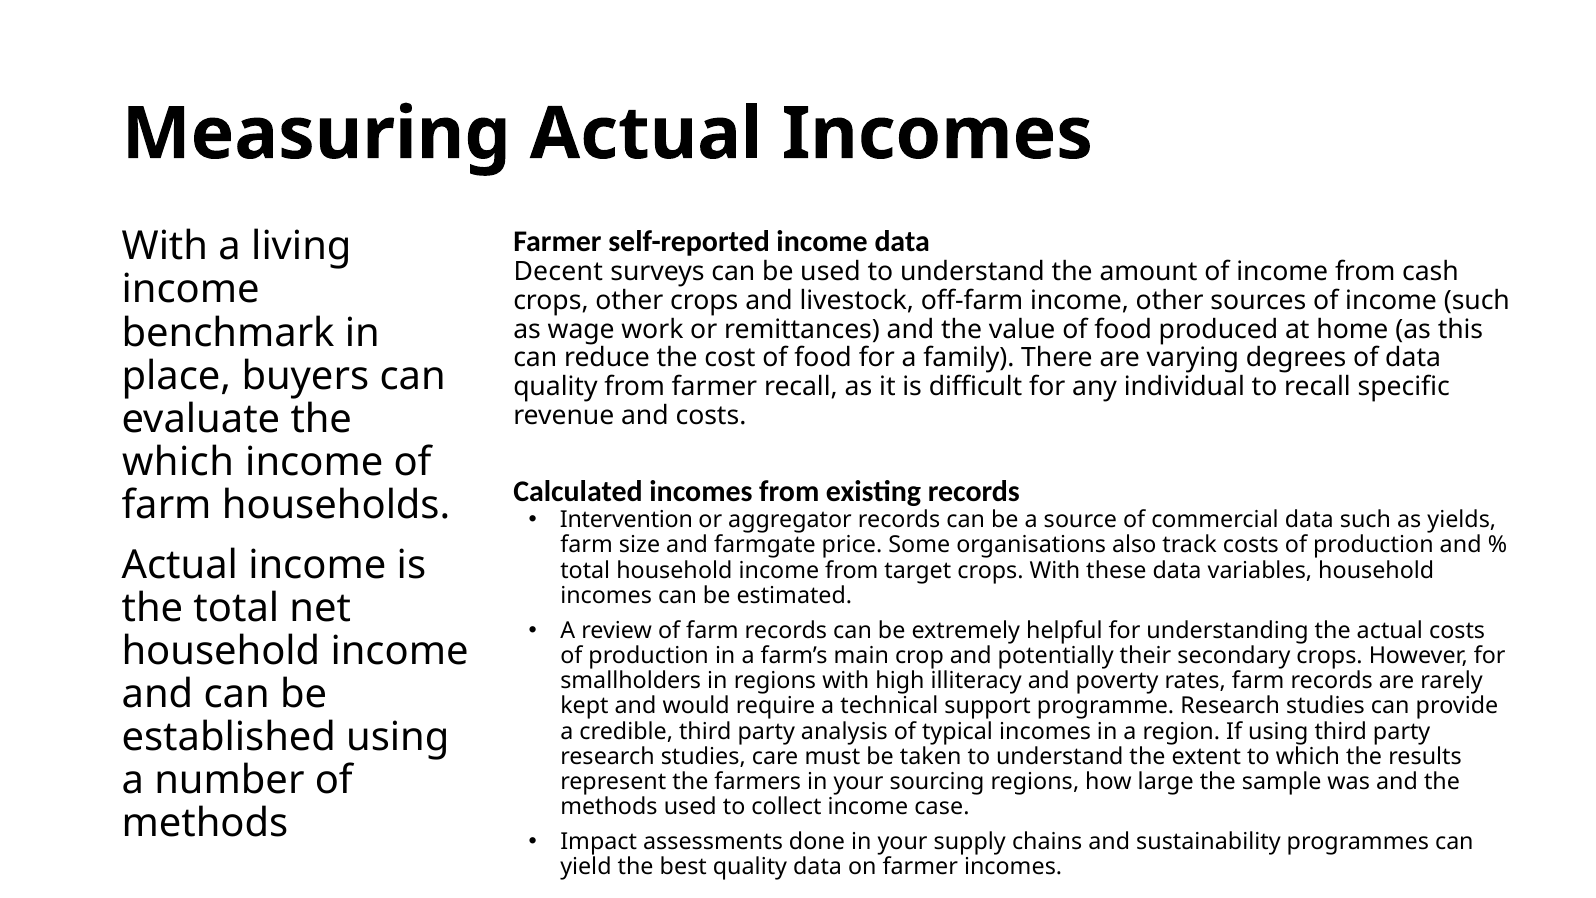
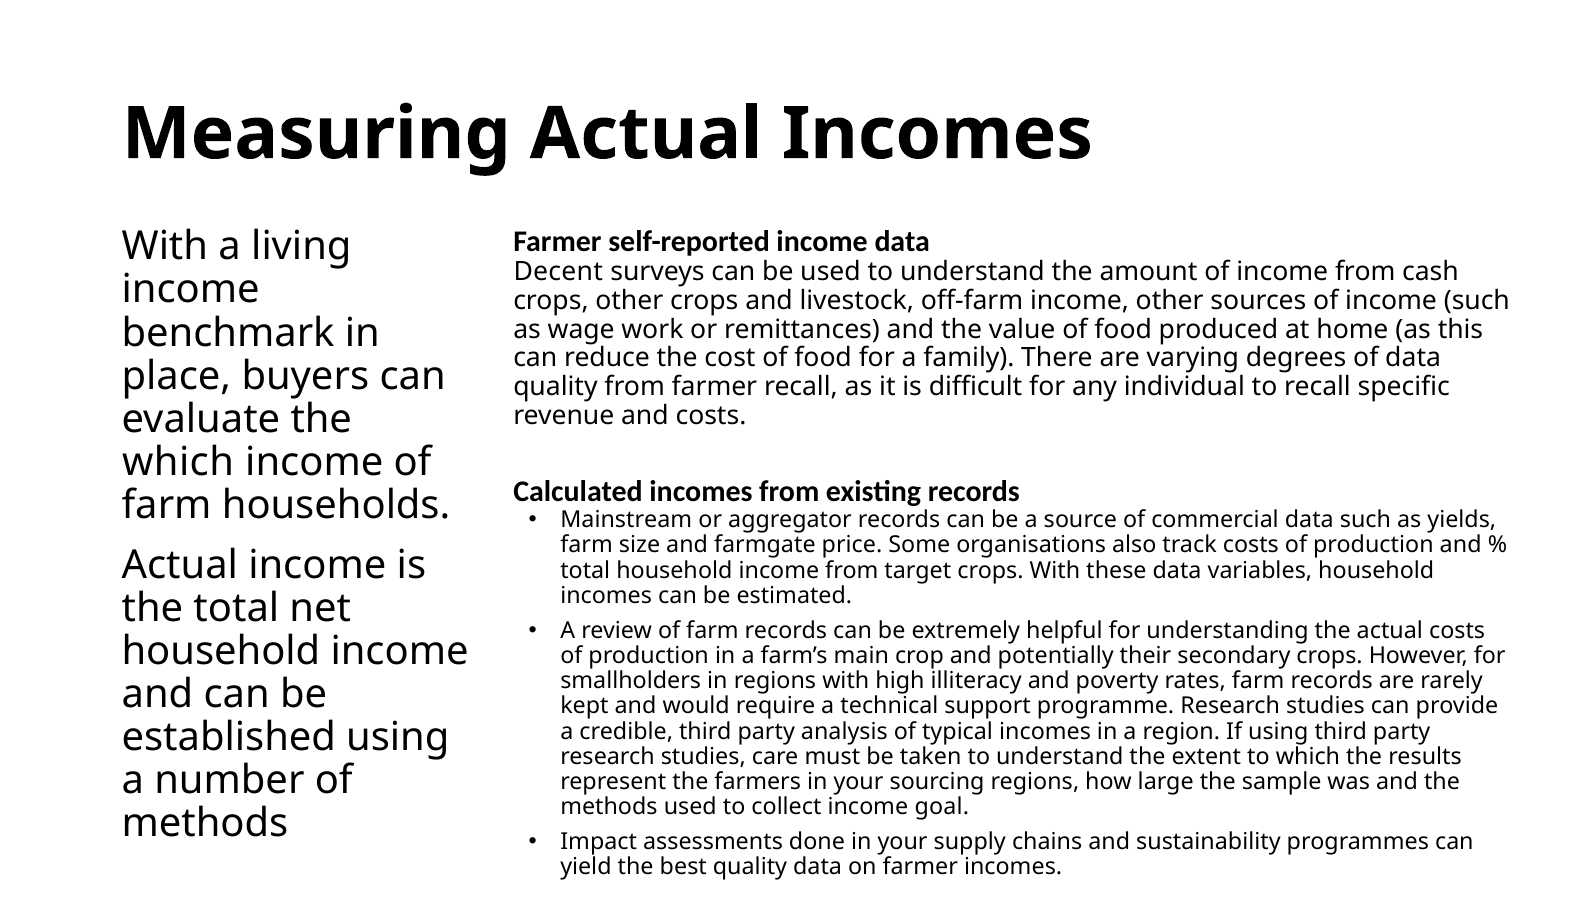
Intervention: Intervention -> Mainstream (626, 520)
case: case -> goal (942, 807)
